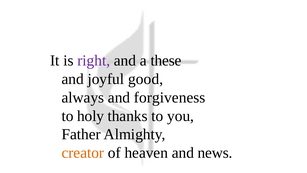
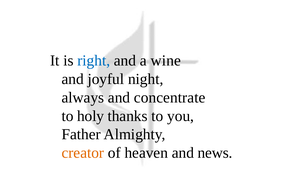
right colour: purple -> blue (94, 60)
these: these -> wine (166, 60)
good: good -> night (146, 79)
forgiveness: forgiveness -> concentrate (170, 97)
